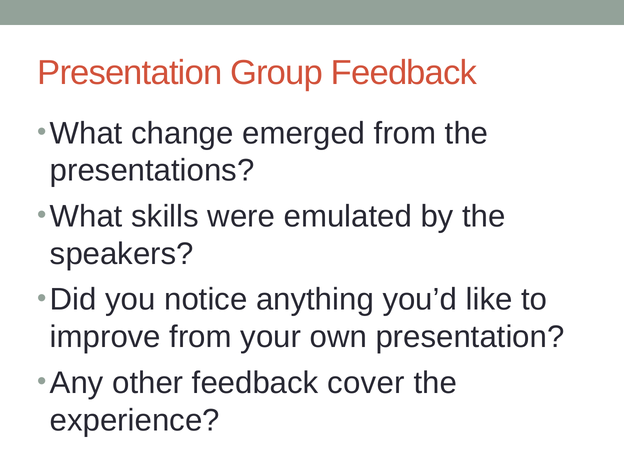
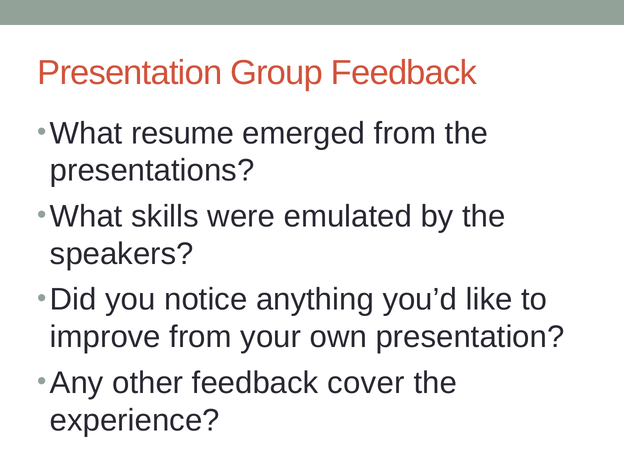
change: change -> resume (183, 133)
